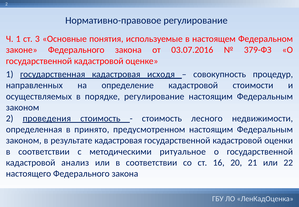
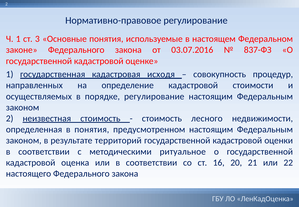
379-ФЗ: 379-ФЗ -> 837-ФЗ (258, 50)
проведения: проведения -> неизвестная (47, 118)
в принято: принято -> понятия (92, 130)
результате кадастровая: кадастровая -> территорий (118, 141)
анализ: анализ -> оценка (75, 163)
